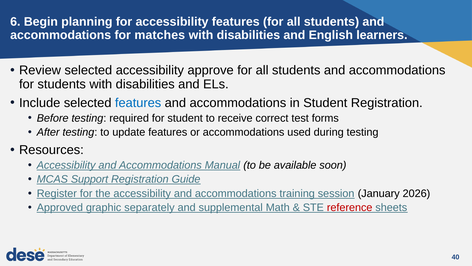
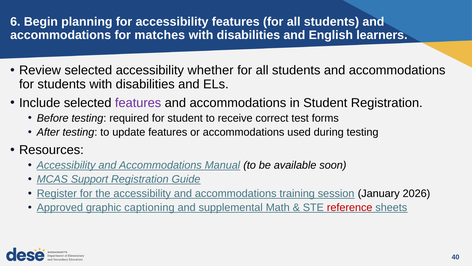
approve: approve -> whether (211, 70)
features colour: blue -> purple (138, 103)
separately: separately -> captioning (149, 207)
